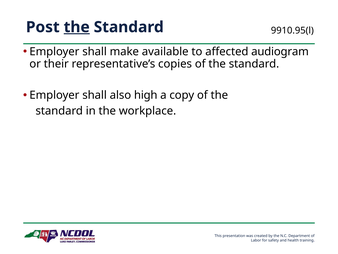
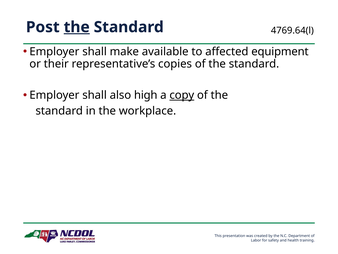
9910.95(l: 9910.95(l -> 4769.64(l (292, 30)
audiogram: audiogram -> equipment (280, 52)
copy underline: none -> present (182, 95)
